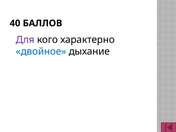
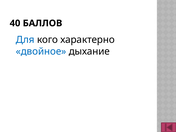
Для colour: purple -> blue (25, 40)
